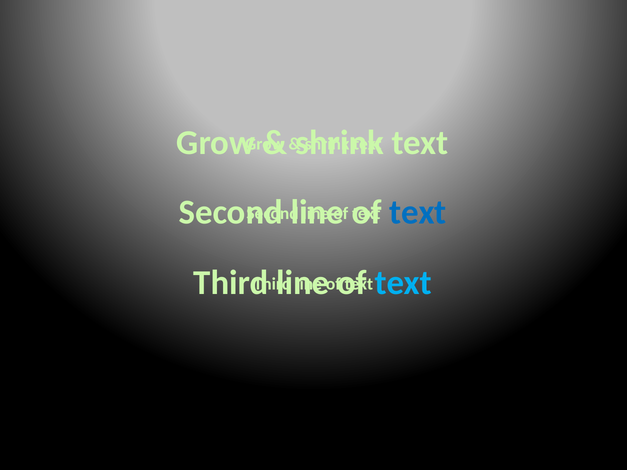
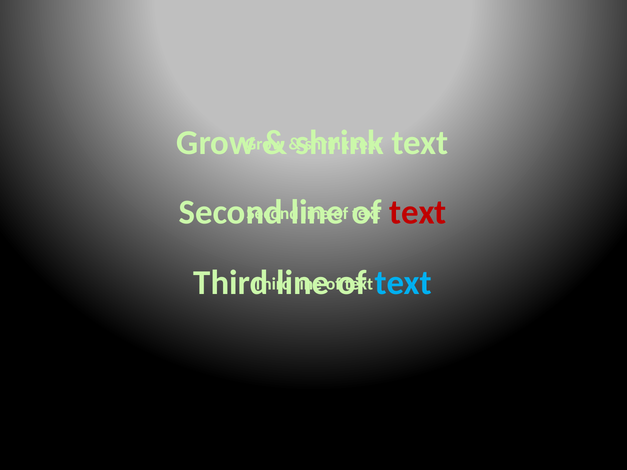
text colour: blue -> red (418, 212)
